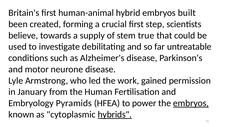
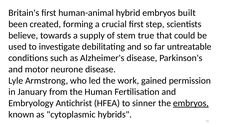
Pyramids: Pyramids -> Antichrist (74, 103)
power: power -> sinner (144, 103)
hybrids underline: present -> none (115, 115)
